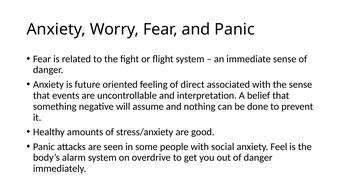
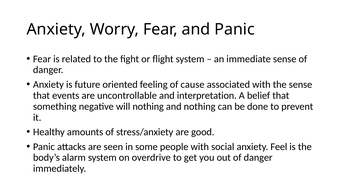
direct: direct -> cause (193, 84)
will assume: assume -> nothing (148, 106)
